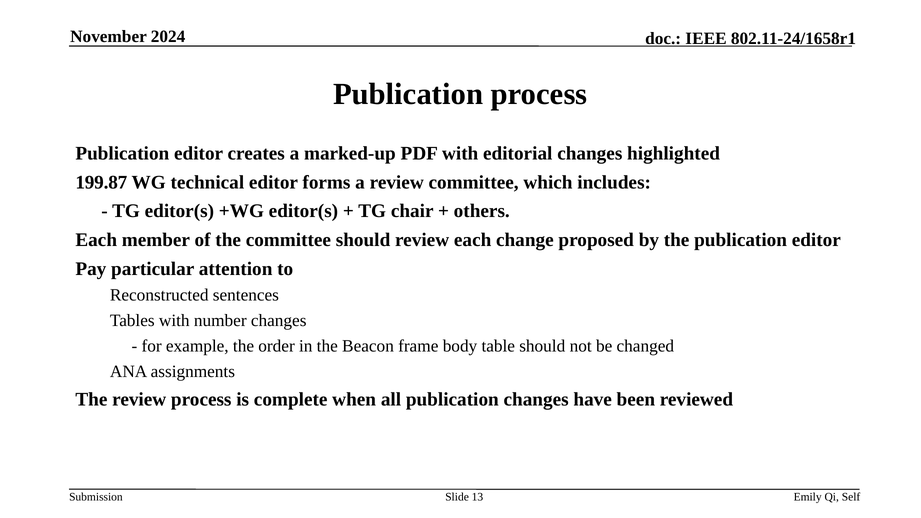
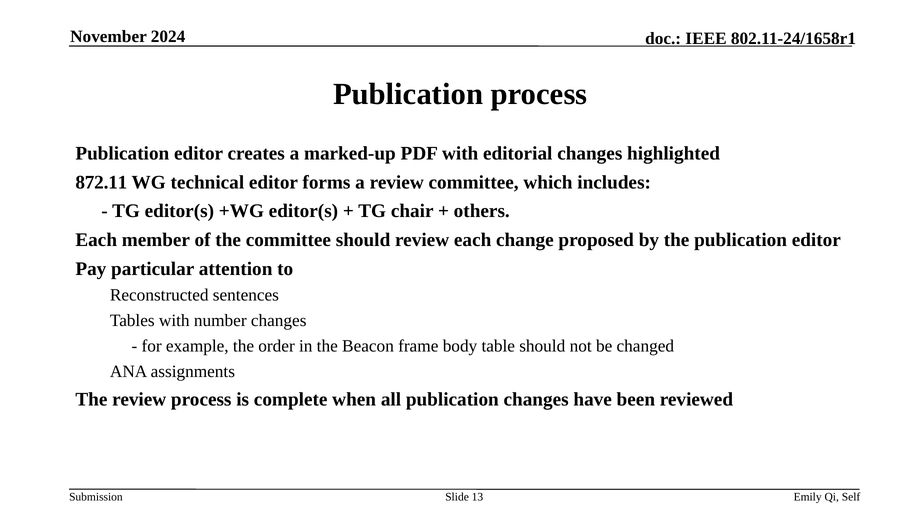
199.87: 199.87 -> 872.11 (101, 182)
